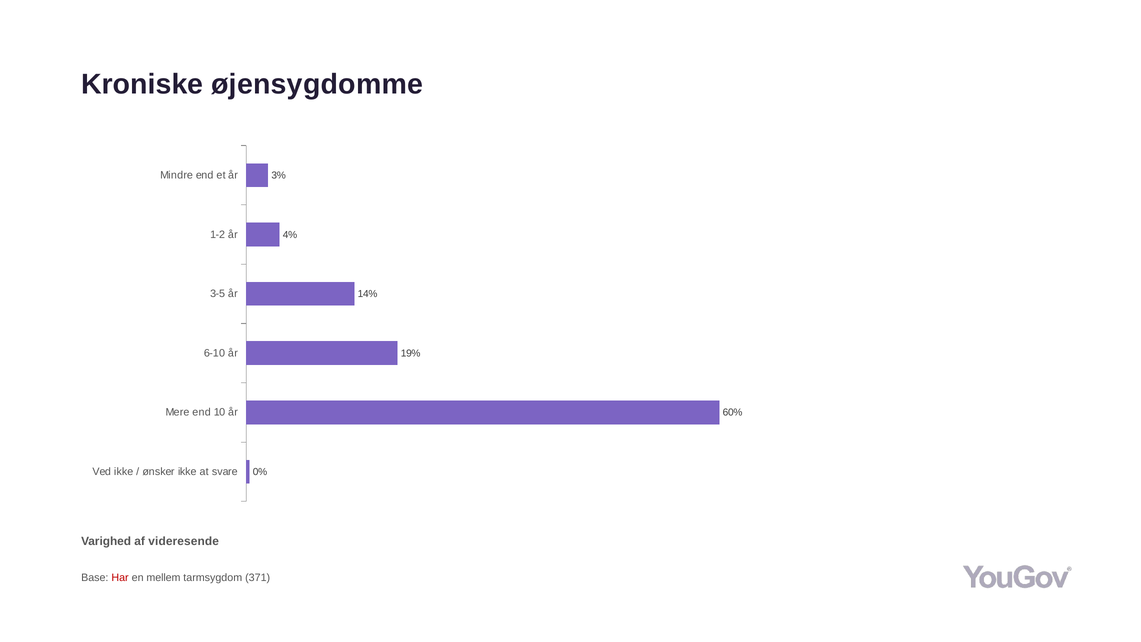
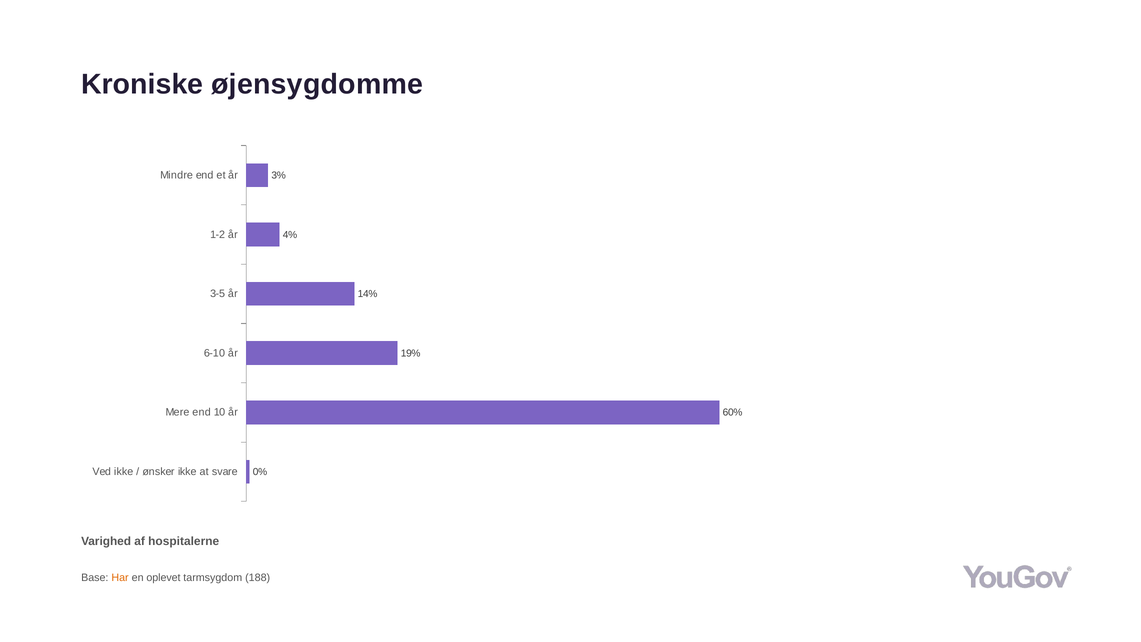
videresende: videresende -> hospitalerne (184, 541)
Har colour: red -> orange (120, 578)
mellem: mellem -> oplevet (163, 578)
371: 371 -> 188 (258, 578)
